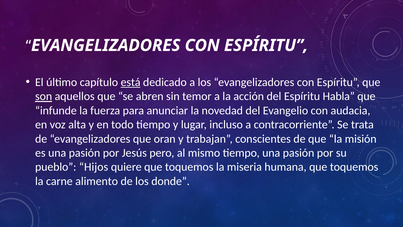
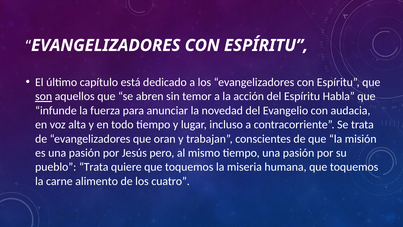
está underline: present -> none (131, 82)
pueblo Hijos: Hijos -> Trata (94, 167)
donde: donde -> cuatro (171, 181)
